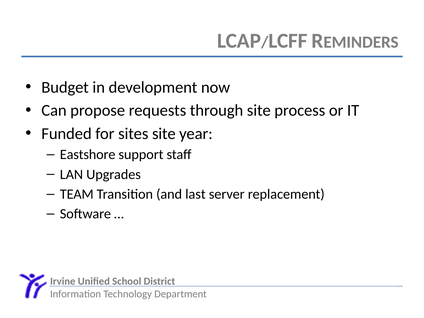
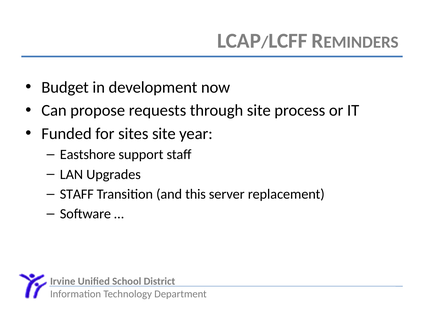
TEAM: TEAM -> STAFF (77, 194)
last: last -> this (196, 194)
